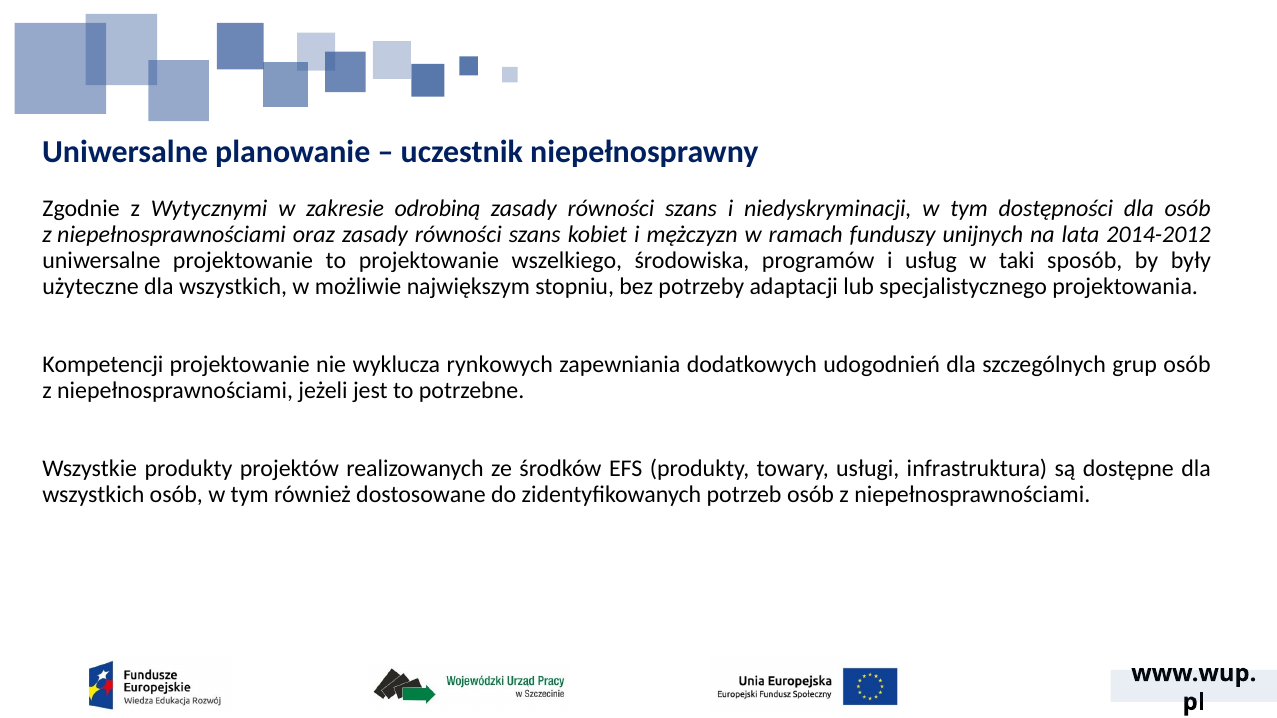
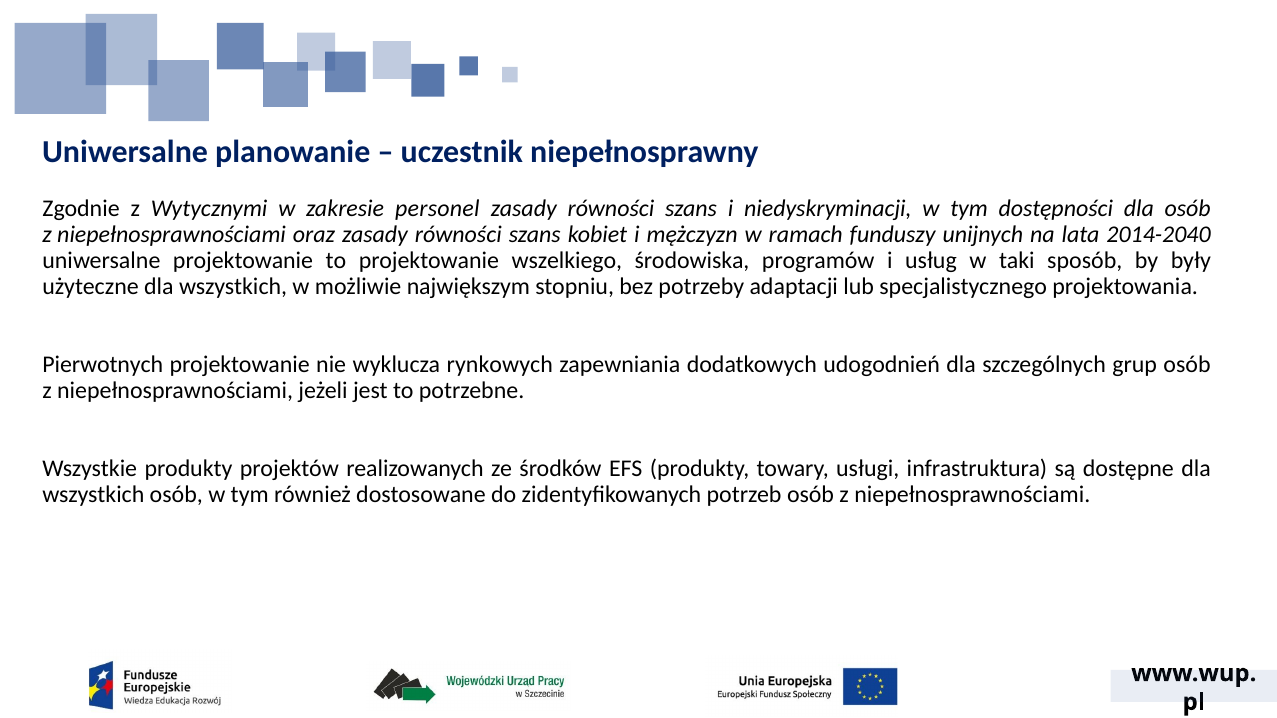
odrobiną: odrobiną -> personel (437, 209)
2014-2012: 2014-2012 -> 2014-2040 (1159, 235)
Kompetencji: Kompetencji -> Pierwotnych (103, 365)
